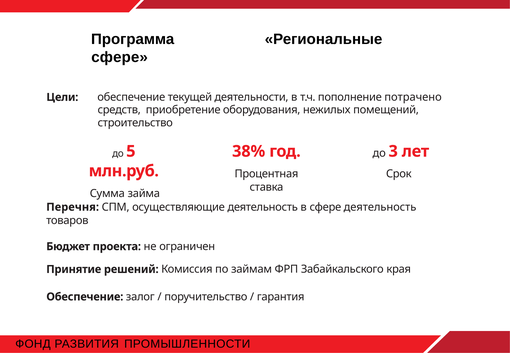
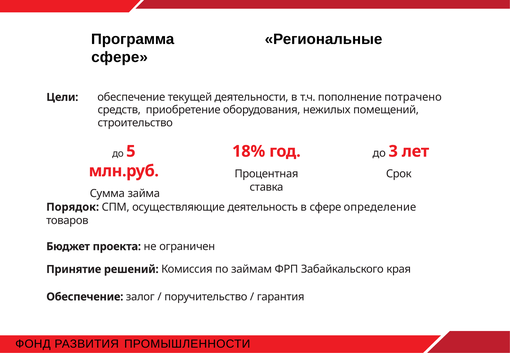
38%: 38% -> 18% (249, 151)
Перечня: Перечня -> Порядок (73, 207)
сфере деятельность: деятельность -> определение (380, 207)
